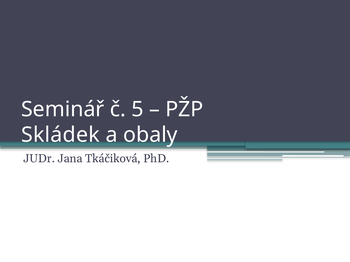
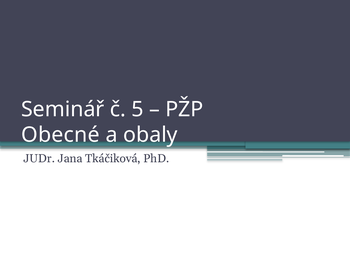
Skládek: Skládek -> Obecné (60, 135)
